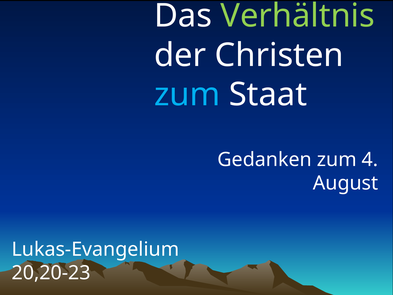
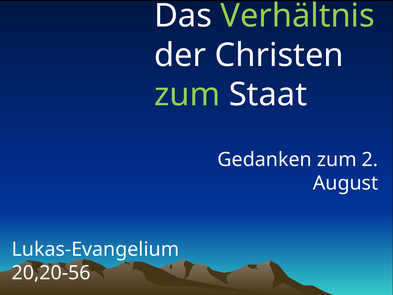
zum colour: light blue -> light green (187, 94)
4: 4 -> 2 (370, 159)
20,20-23: 20,20-23 -> 20,20-56 (51, 273)
